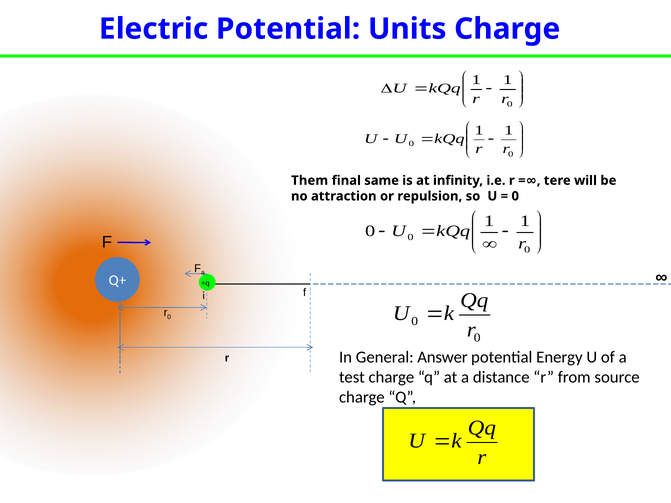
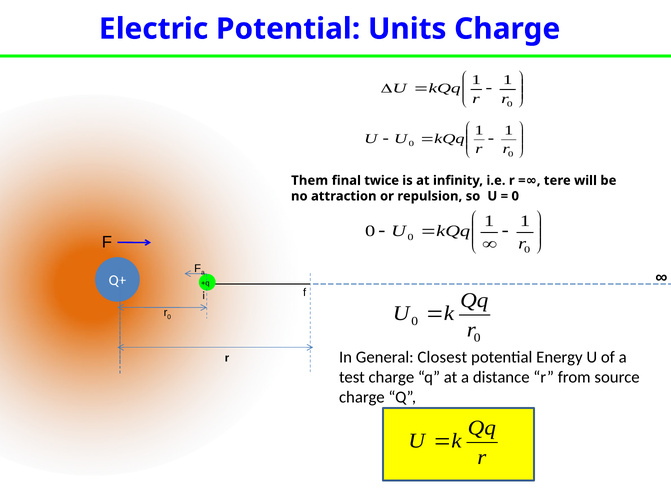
same: same -> twice (382, 181)
Answer: Answer -> Closest (442, 357)
